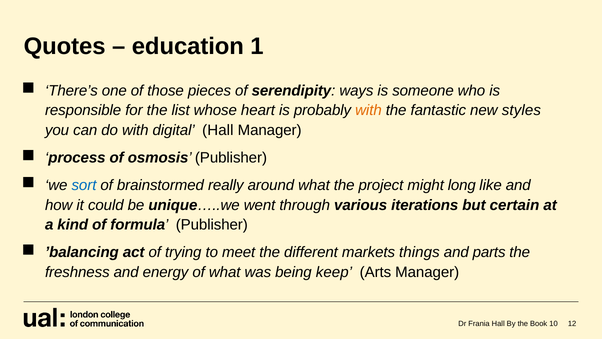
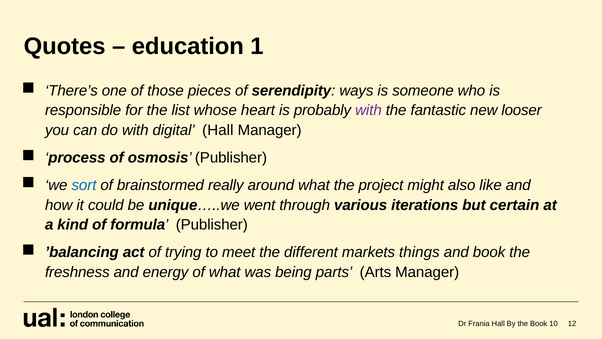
with colour: orange -> purple (368, 110)
styles: styles -> looser (522, 110)
long: long -> also (462, 185)
and parts: parts -> book (489, 252)
keep: keep -> parts (334, 272)
